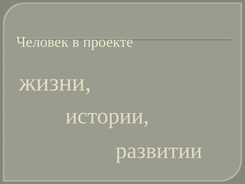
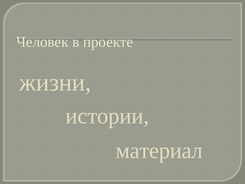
развитии: развитии -> материал (159, 151)
